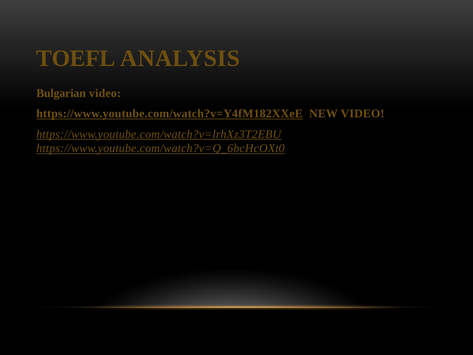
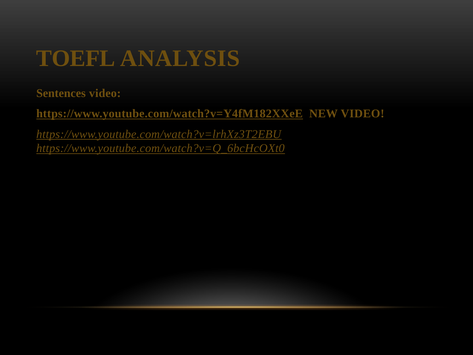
Bulgarian: Bulgarian -> Sentences (61, 93)
